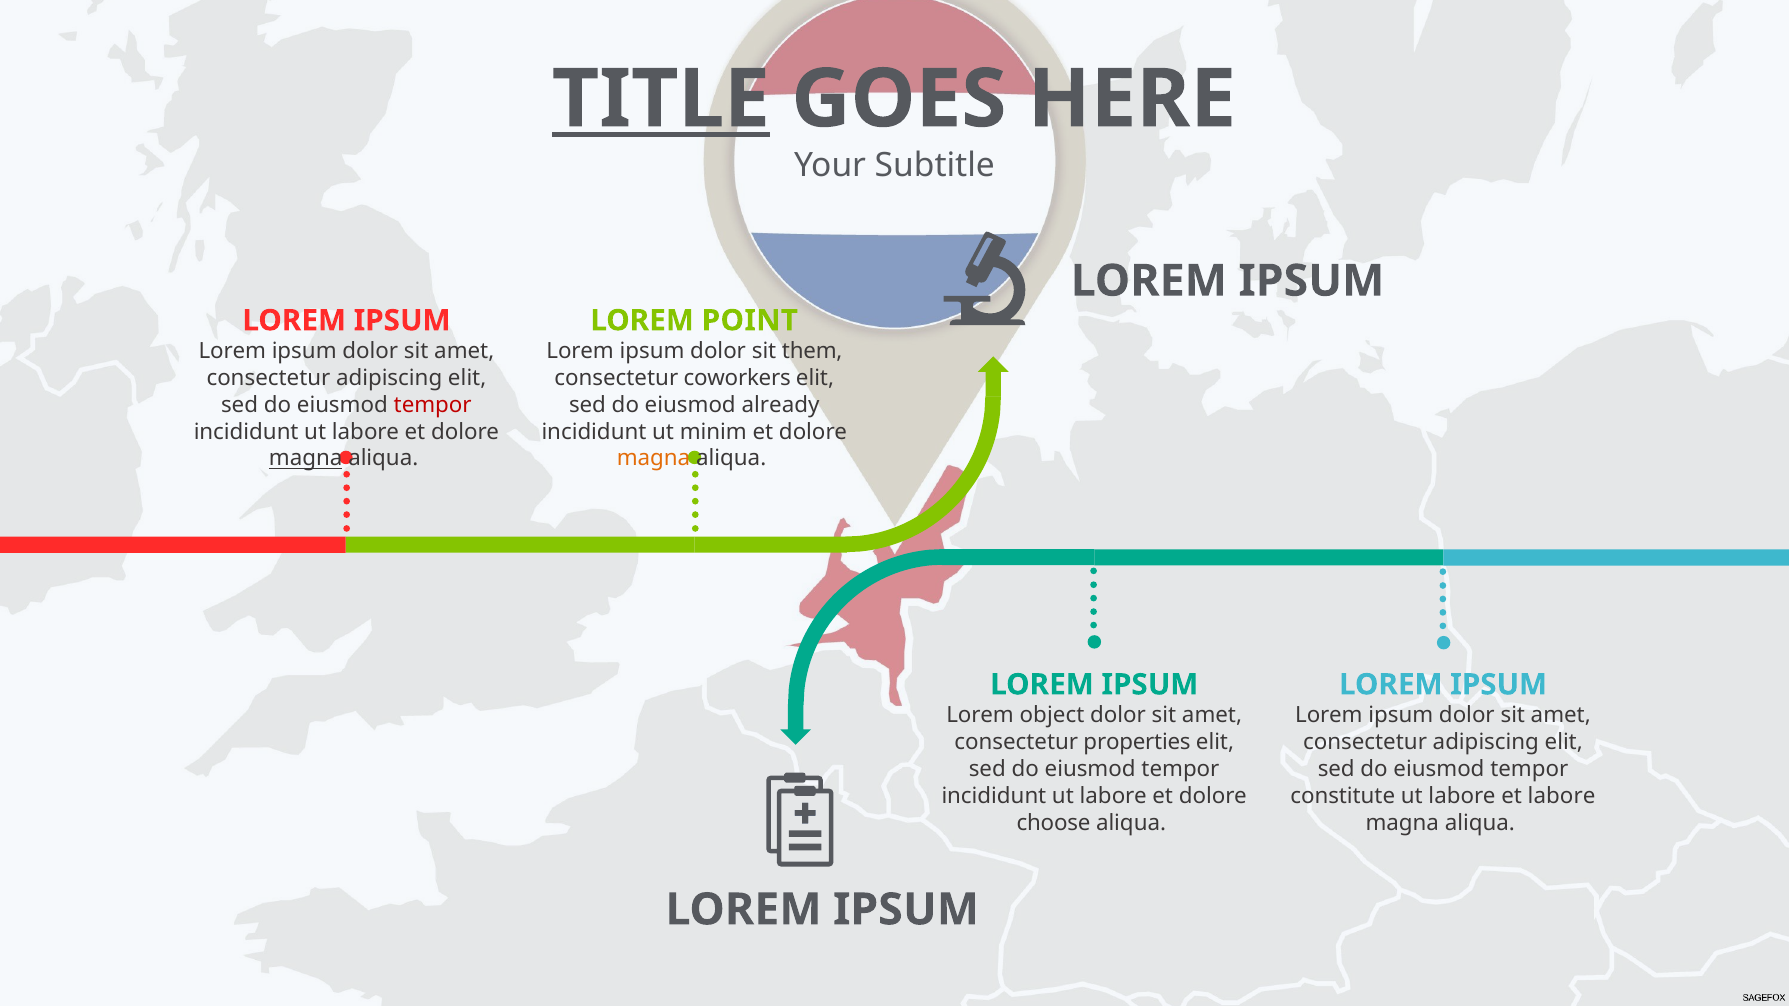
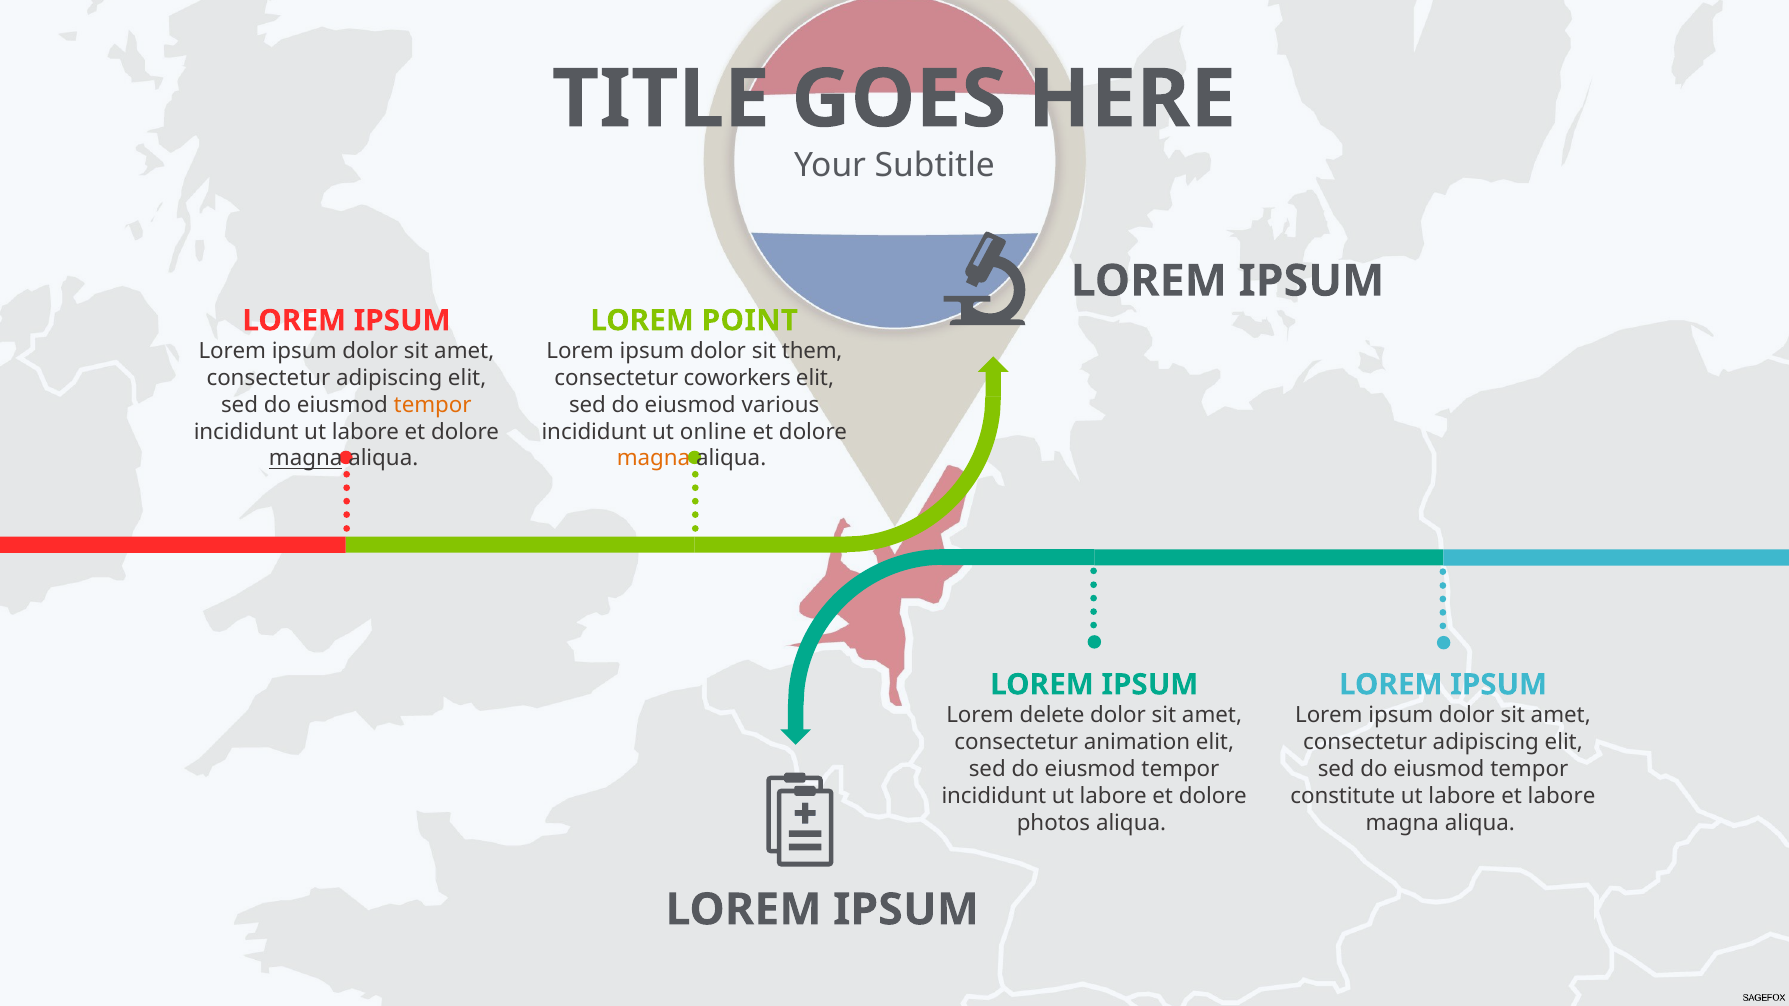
TITLE underline: present -> none (661, 99)
tempor colour: red -> orange (433, 405)
already: already -> various (781, 405)
minim: minim -> online (713, 432)
object: object -> delete (1052, 716)
properties: properties -> animation (1137, 742)
choose: choose -> photos (1053, 823)
